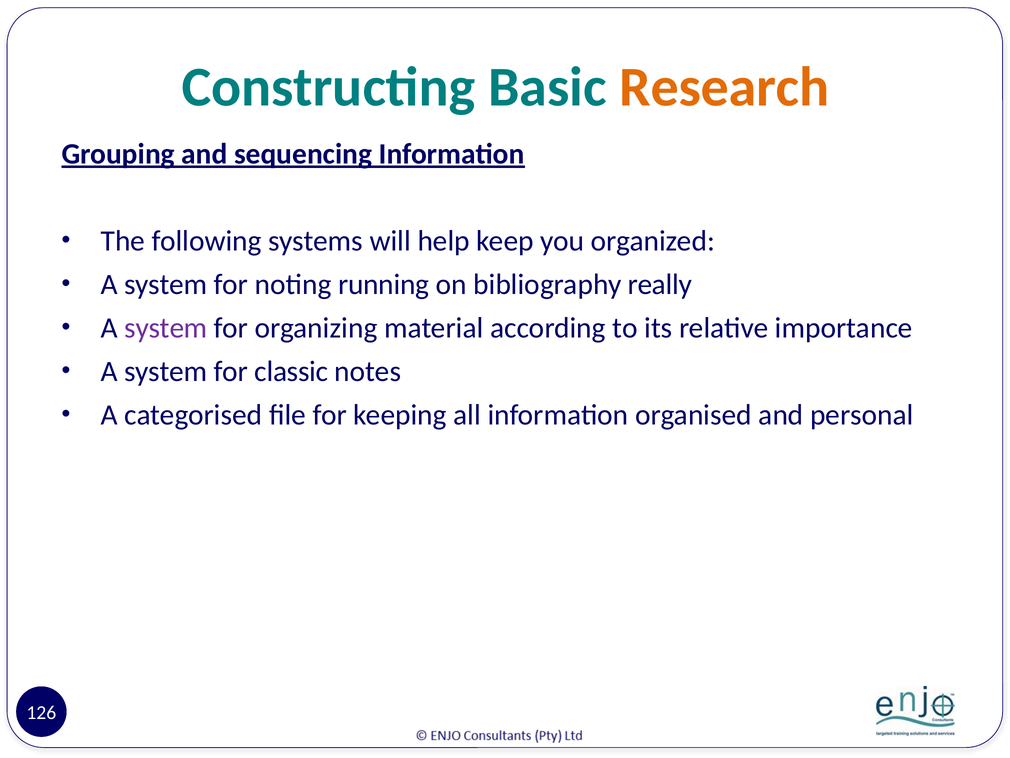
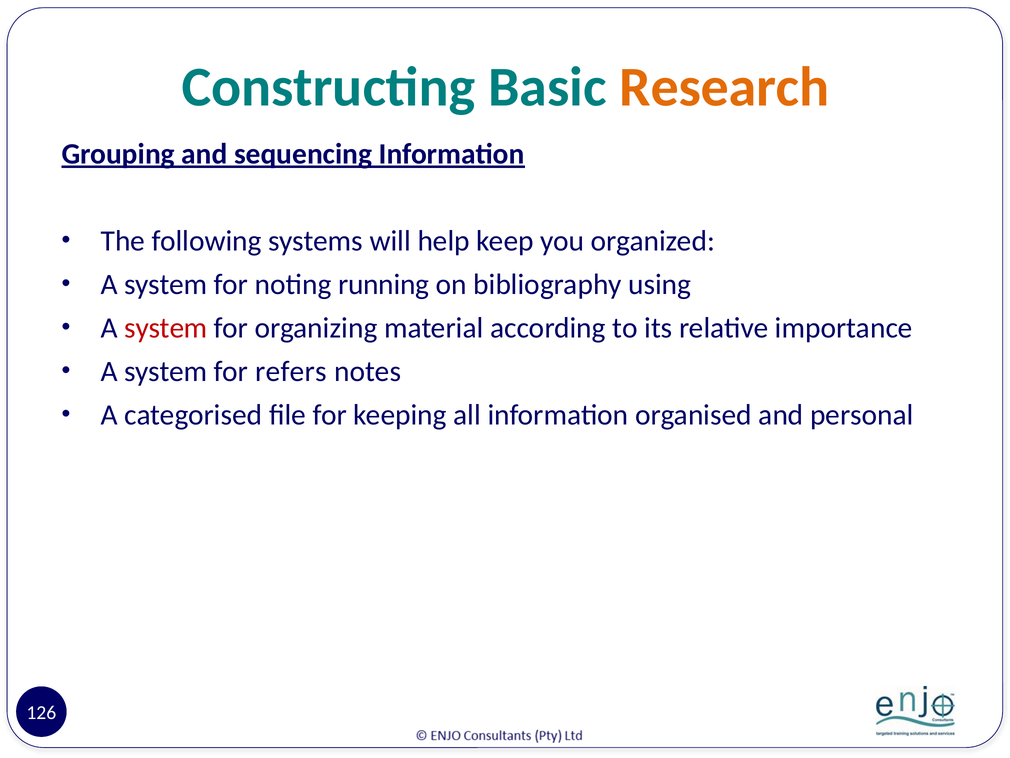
really: really -> using (660, 284)
system colour: purple -> red (166, 328)
classic: classic -> refers (291, 371)
